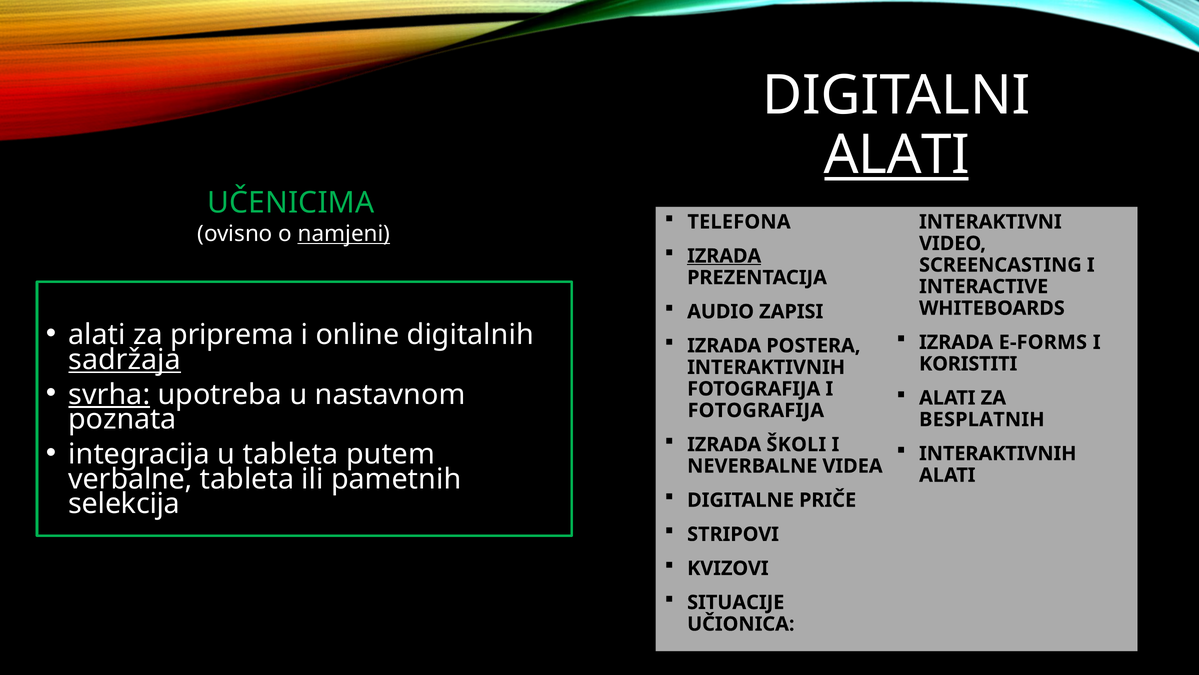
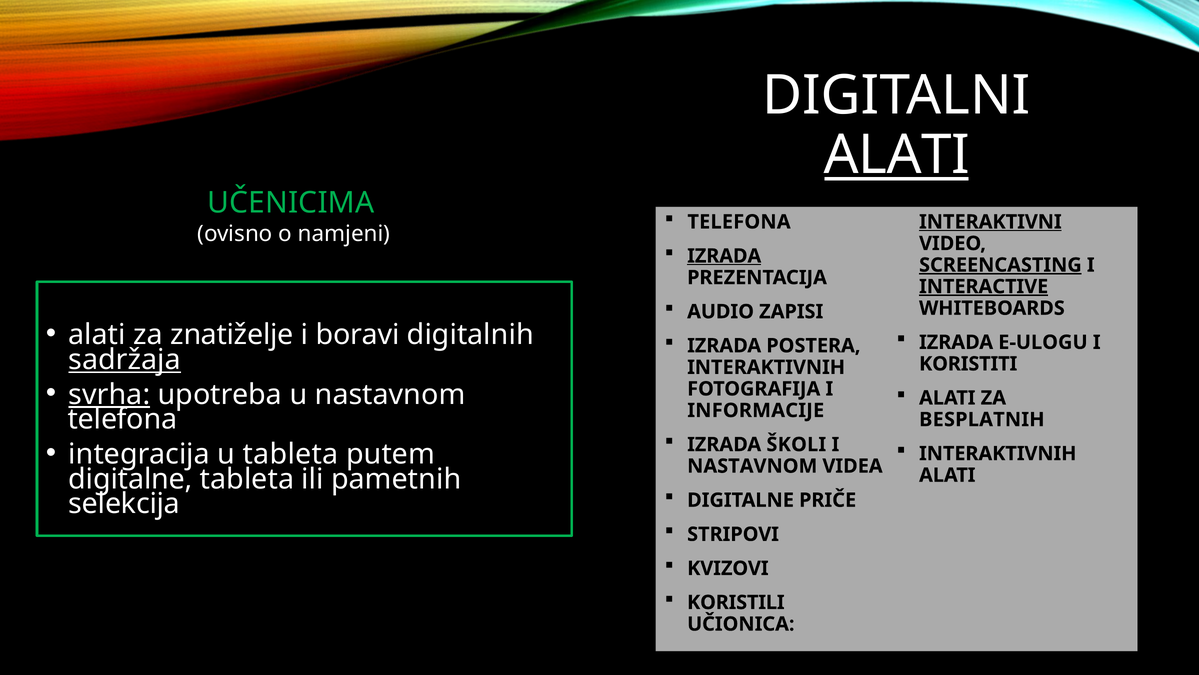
INTERAKTIVNI underline: none -> present (990, 222)
namjeni underline: present -> none (344, 234)
SCREENCASTING underline: none -> present (1000, 265)
INTERACTIVE underline: none -> present (984, 286)
priprema: priprema -> znatiželje (232, 335)
online: online -> boravi (358, 335)
E-FORMS: E-FORMS -> E-ULOGU (1043, 342)
FOTOGRAFIJA: FOTOGRAFIJA -> INFORMACIJE (756, 410)
poznata: poznata -> telefona (123, 419)
NEVERBALNE: NEVERBALNE -> NASTAVNOM (752, 466)
verbalne: verbalne -> digitalne (131, 479)
SITUACIJE: SITUACIJE -> KORISTILI (736, 602)
